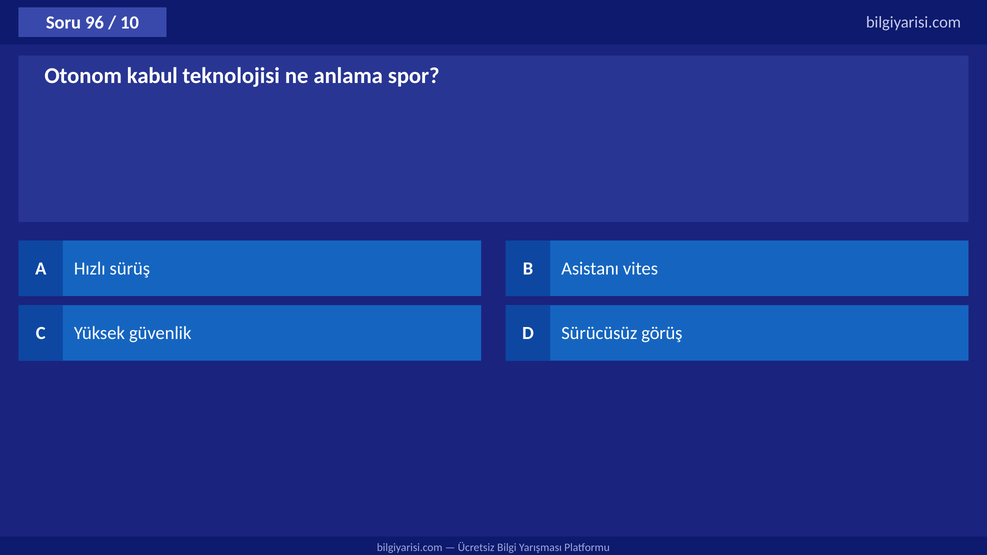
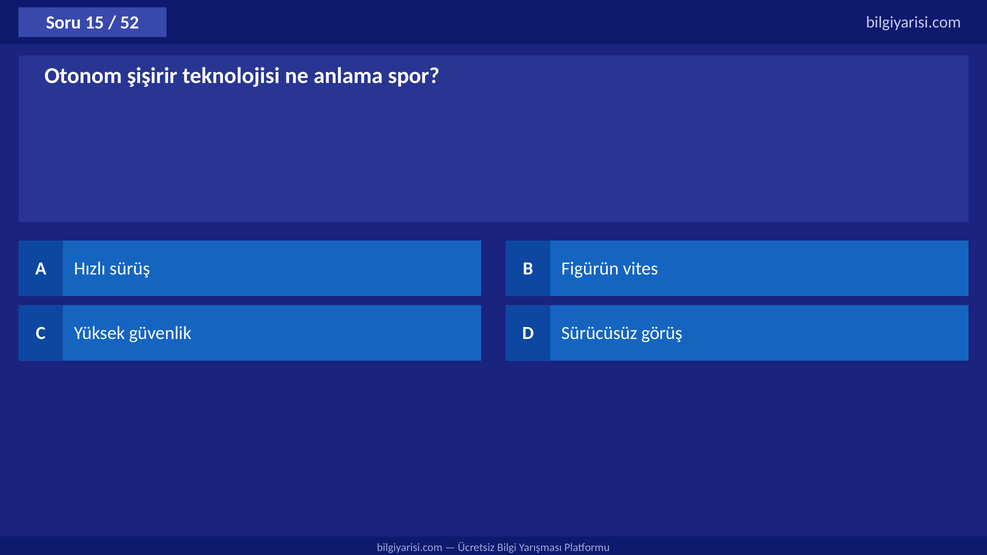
96: 96 -> 15 (95, 23)
10: 10 -> 52 (130, 23)
kabul: kabul -> şişirir (152, 76)
Asistanı: Asistanı -> Figürün (590, 269)
